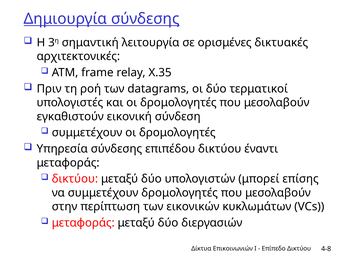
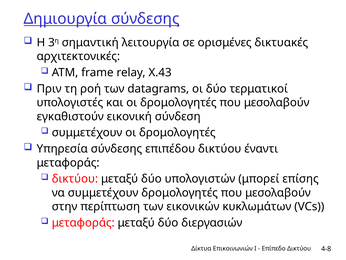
X.35: X.35 -> X.43 (160, 72)
